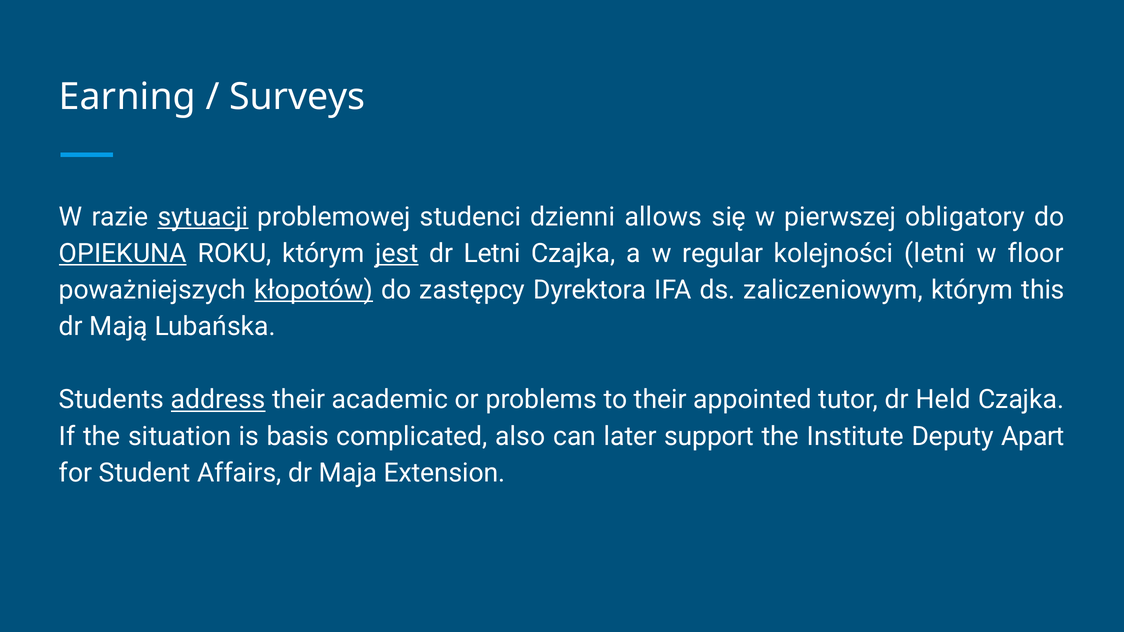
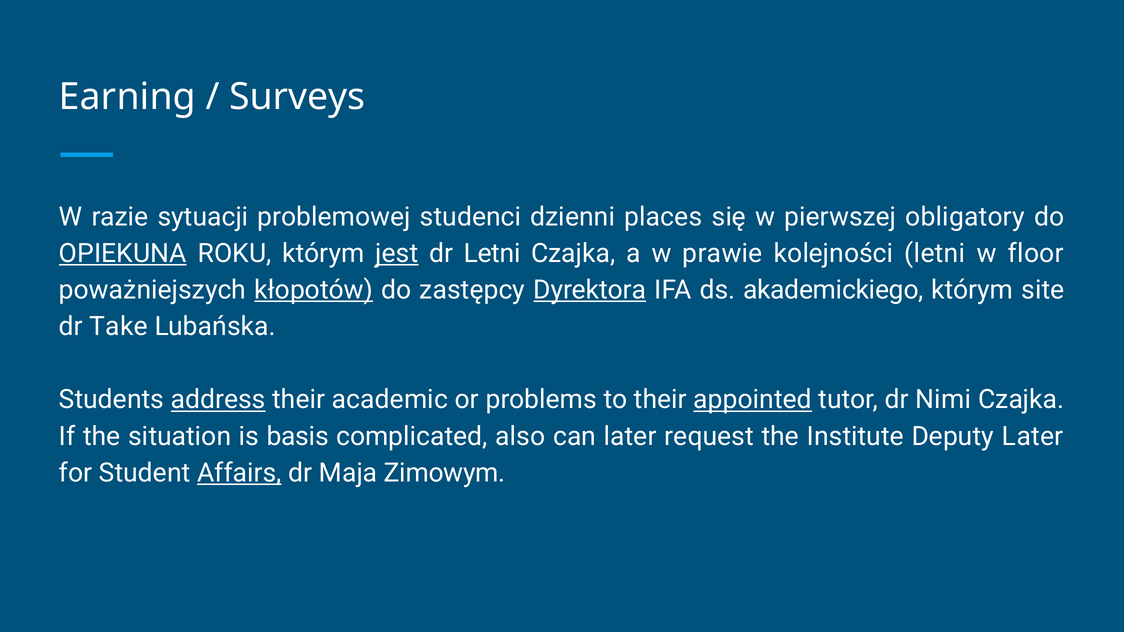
sytuacji underline: present -> none (203, 217)
allows: allows -> places (663, 217)
regular: regular -> prawie (722, 253)
Dyrektora underline: none -> present (590, 290)
zaliczeniowym: zaliczeniowym -> akademickiego (833, 290)
this: this -> site (1043, 290)
Mają: Mają -> Take (119, 327)
appointed underline: none -> present (753, 400)
Held: Held -> Nimi (943, 400)
support: support -> request (709, 437)
Deputy Apart: Apart -> Later (1033, 437)
Affairs underline: none -> present (239, 473)
Extension: Extension -> Zimowym (445, 473)
